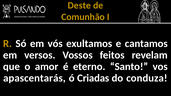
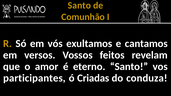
Deste: Deste -> Santo (79, 5)
apascentarás: apascentarás -> participantes (34, 78)
